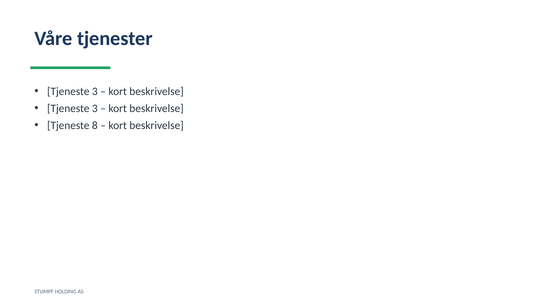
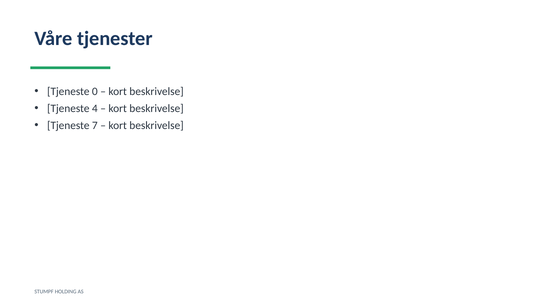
3: 3 -> 0 (95, 92)
3: 3 -> 4 (95, 109)
8: 8 -> 7 (95, 125)
